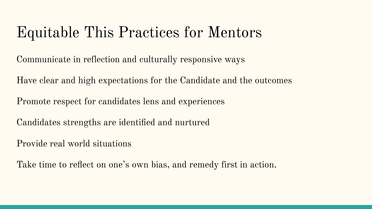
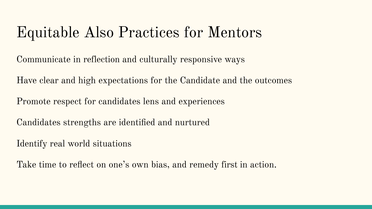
This: This -> Also (99, 32)
Provide: Provide -> Identify (32, 144)
